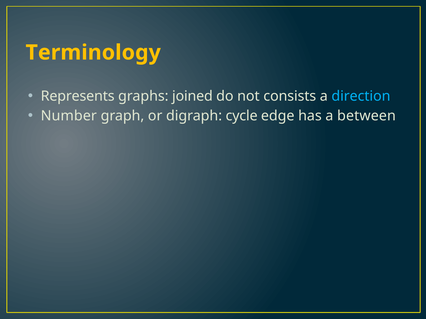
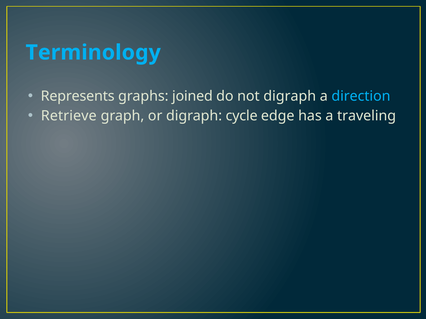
Terminology colour: yellow -> light blue (93, 53)
not consists: consists -> digraph (290, 96)
Number: Number -> Retrieve (69, 116)
between: between -> traveling (367, 116)
